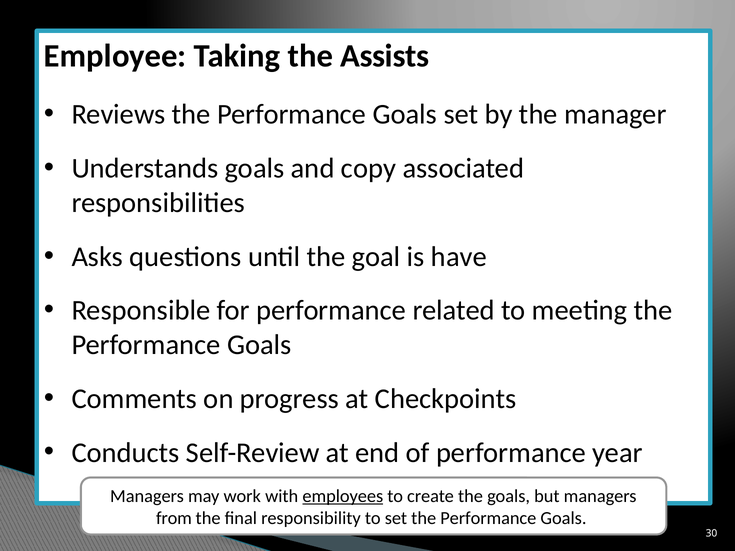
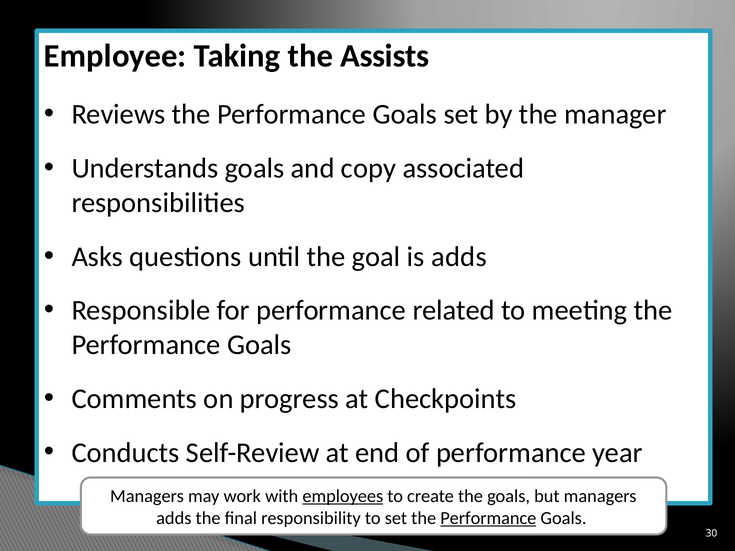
is have: have -> adds (459, 257)
from: from -> adds (174, 519)
Performance underline: none -> present (488, 519)
